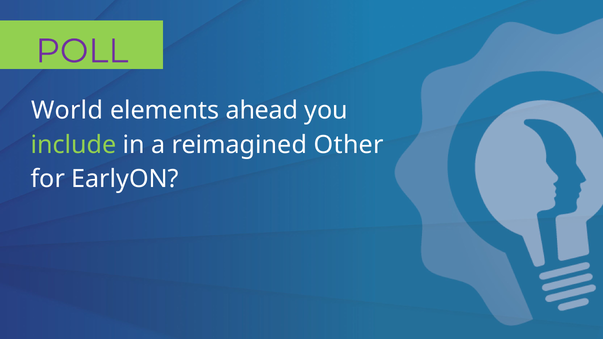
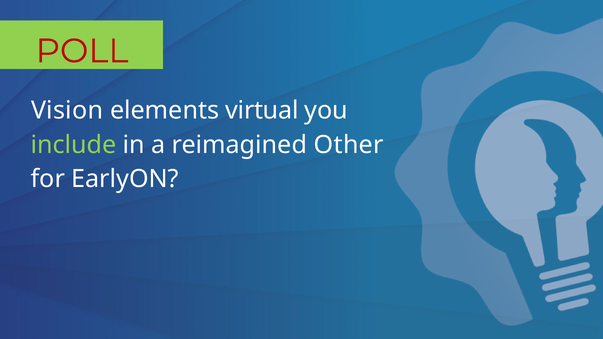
POLL colour: purple -> red (82, 51)
World: World -> Vision (67, 111)
ahead: ahead -> virtual (262, 111)
